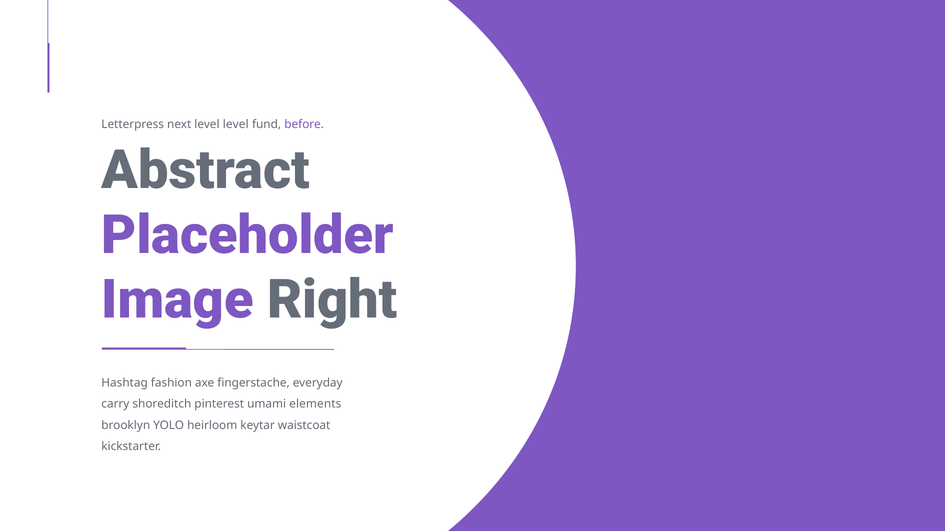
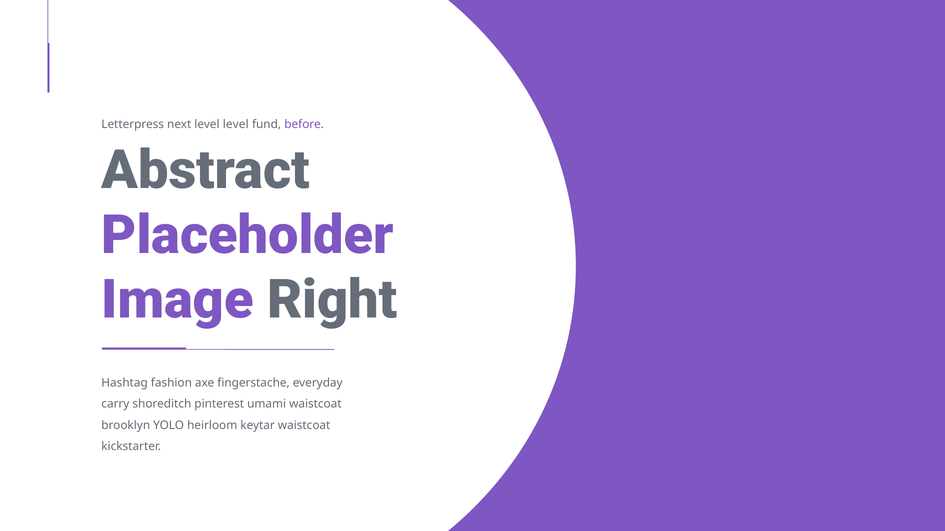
umami elements: elements -> waistcoat (315, 404)
